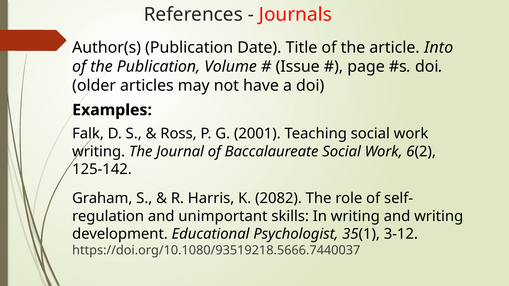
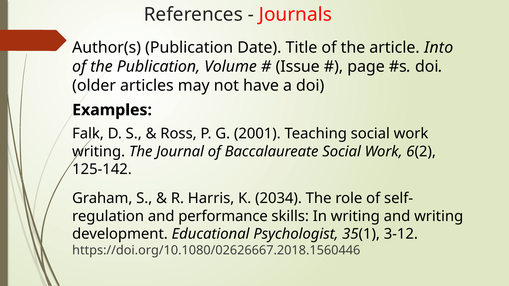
2082: 2082 -> 2034 (278, 199)
unimportant: unimportant -> performance (223, 216)
https://doi.org/10.1080/93519218.5666.7440037: https://doi.org/10.1080/93519218.5666.7440037 -> https://doi.org/10.1080/02626667.2018.1560446 (216, 251)
